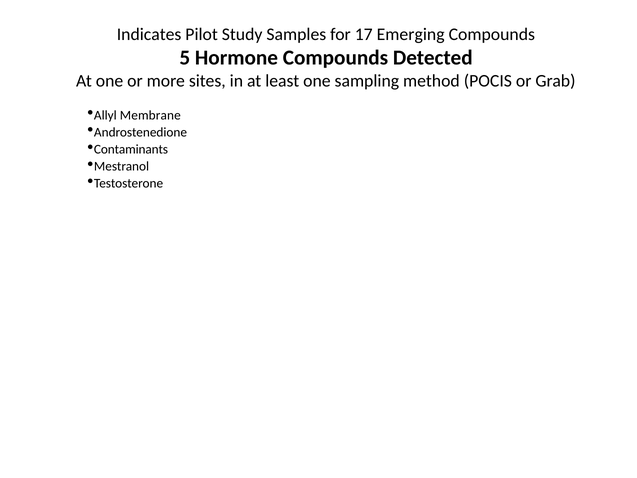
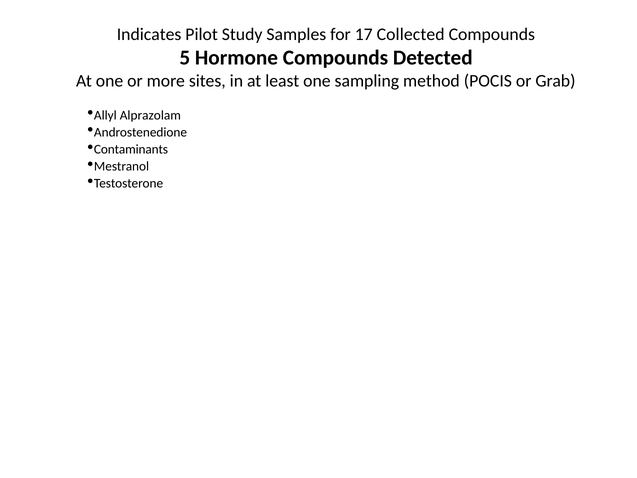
Emerging: Emerging -> Collected (411, 34)
Membrane: Membrane -> Alprazolam (150, 115)
